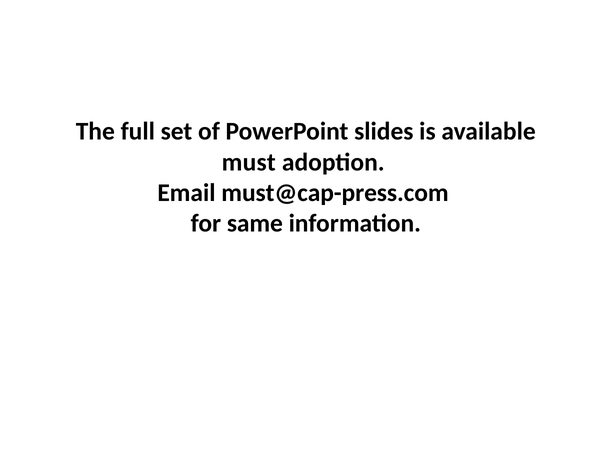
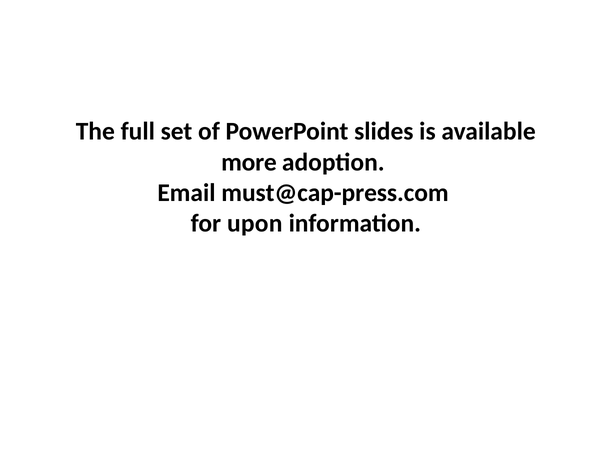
must: must -> more (249, 162)
same: same -> upon (255, 223)
